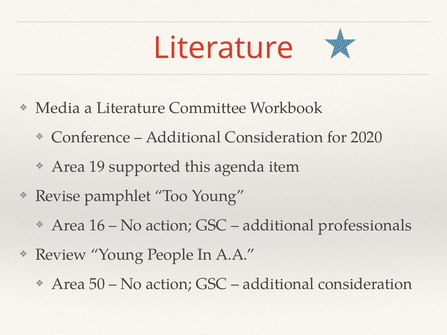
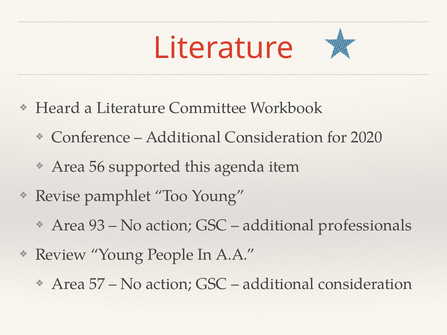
Media: Media -> Heard (58, 108)
19: 19 -> 56 (97, 167)
16: 16 -> 93 (97, 226)
50: 50 -> 57 (97, 284)
